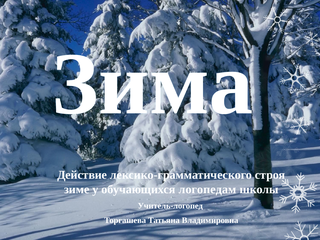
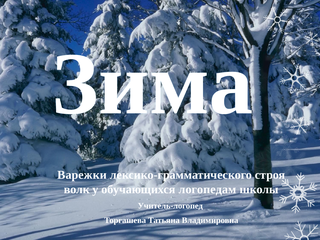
Действие: Действие -> Варежки (82, 175)
зиме: зиме -> волк (77, 189)
